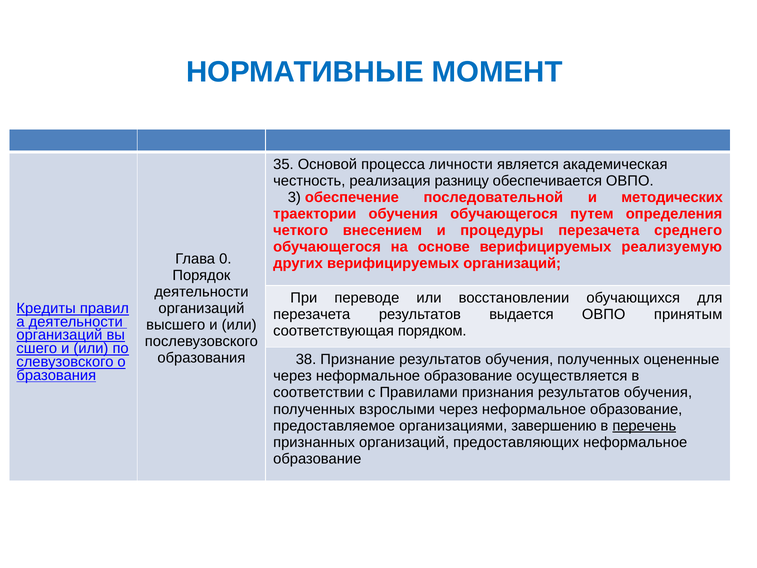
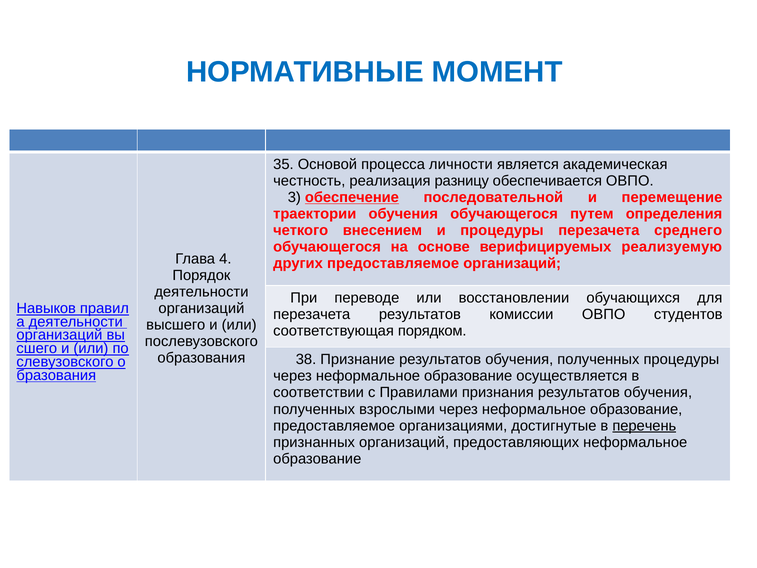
обеспечение underline: none -> present (352, 197)
методических: методических -> перемещение (672, 197)
0: 0 -> 4 (225, 259)
других верифицируемых: верифицируемых -> предоставляемое (393, 264)
Кредиты: Кредиты -> Навыков (46, 308)
выдается: выдается -> комиссии (521, 314)
принятым: принятым -> студентов (688, 314)
полученных оцененные: оцененные -> процедуры (681, 359)
завершению: завершению -> достигнутые (554, 426)
